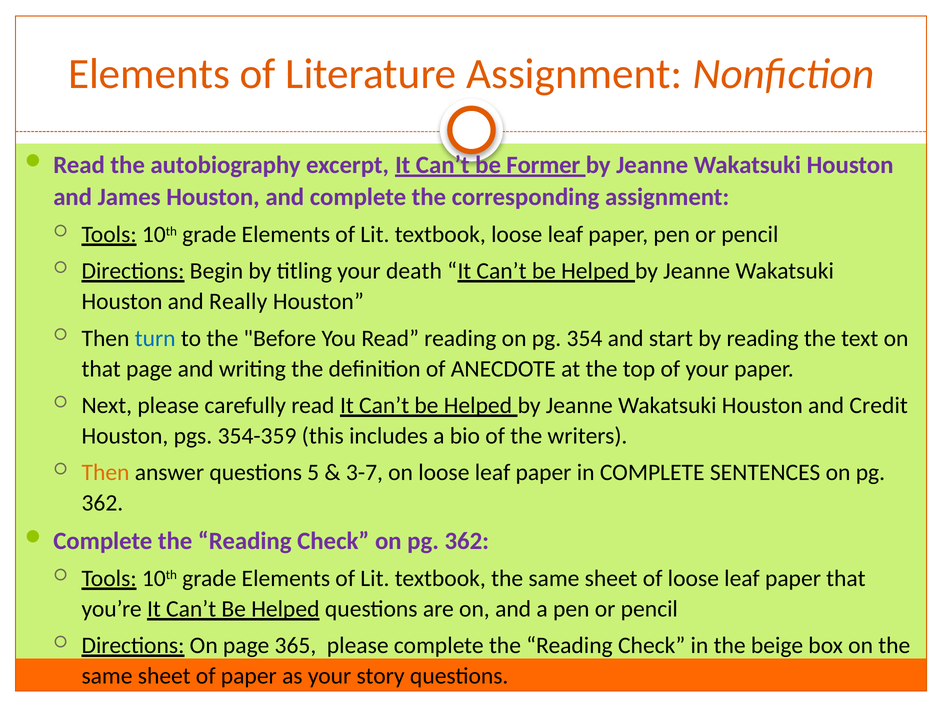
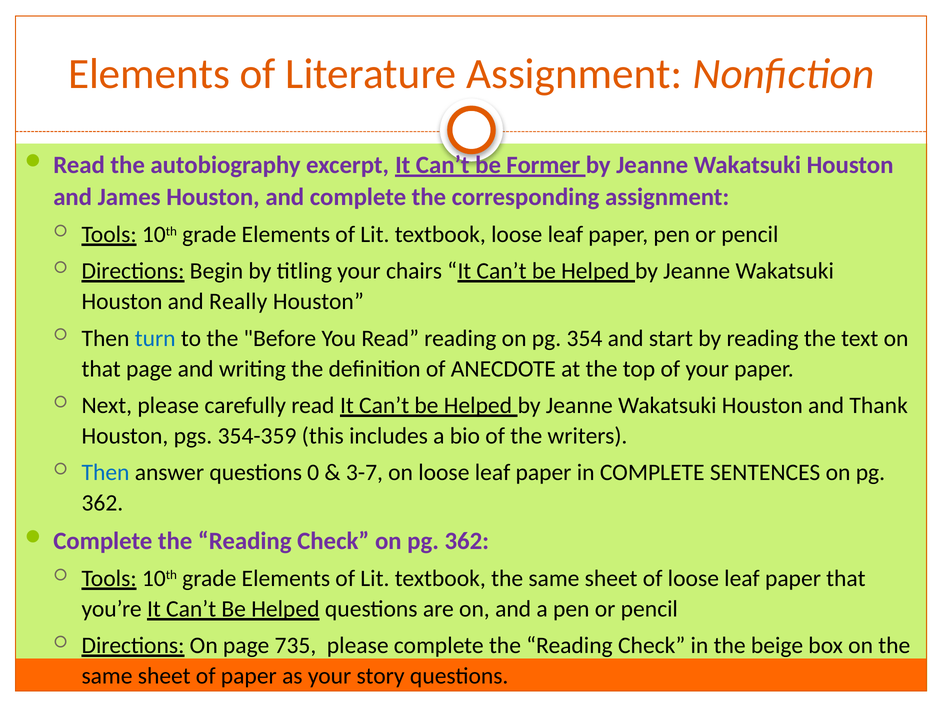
death: death -> chairs (414, 271)
Credit: Credit -> Thank (879, 406)
Then colour: orange -> blue (106, 473)
5: 5 -> 0 (313, 473)
365: 365 -> 735 (295, 646)
